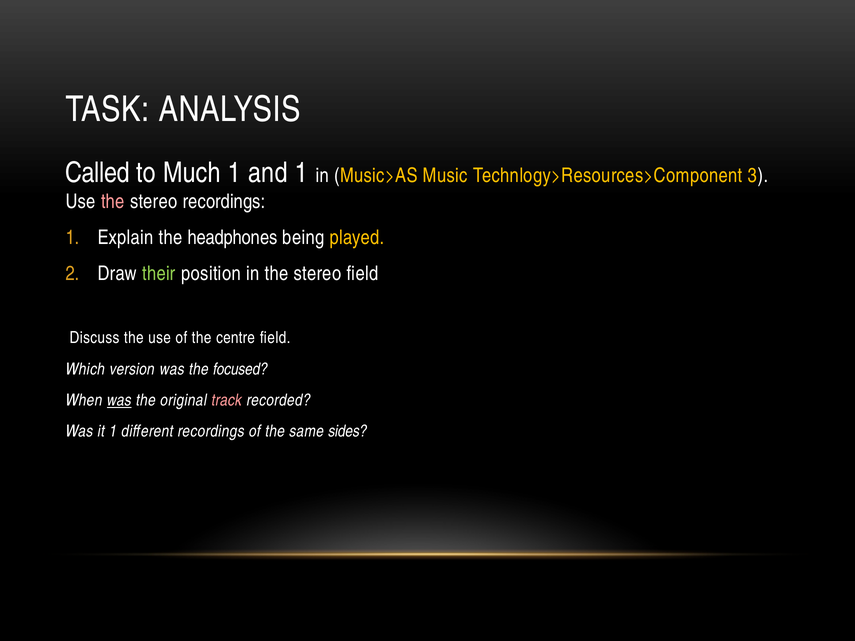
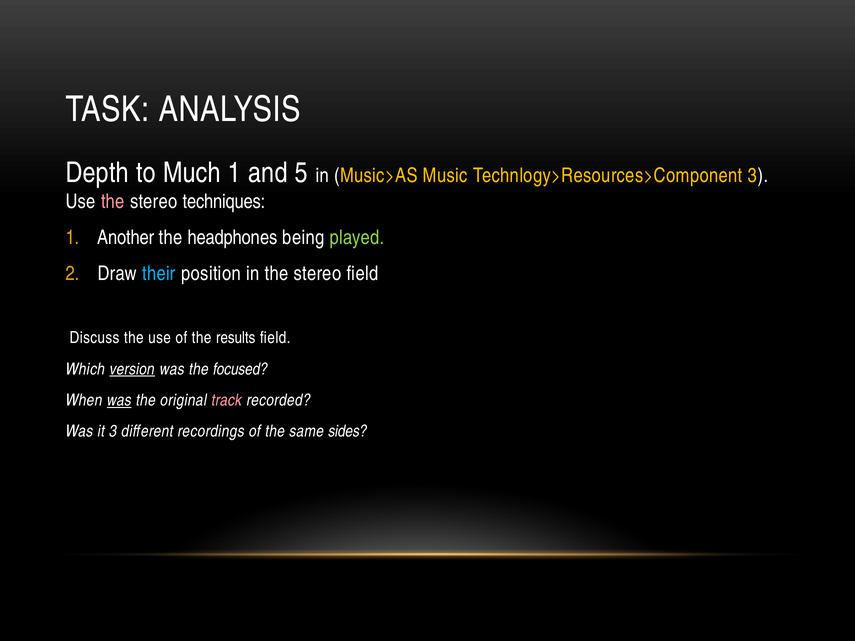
Called: Called -> Depth (97, 173)
and 1: 1 -> 5 (301, 173)
stereo recordings: recordings -> techniques (224, 202)
Explain: Explain -> Another (126, 238)
played colour: yellow -> light green (357, 238)
their colour: light green -> light blue (159, 274)
centre: centre -> results (236, 338)
version underline: none -> present (132, 369)
it 1: 1 -> 3 (113, 431)
